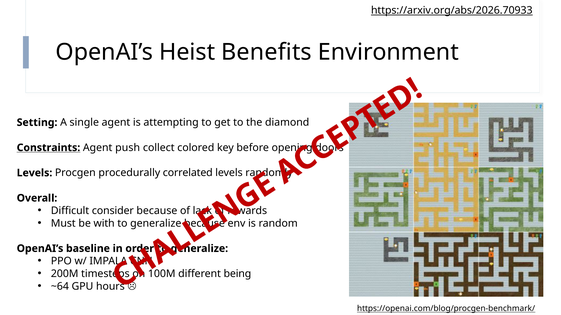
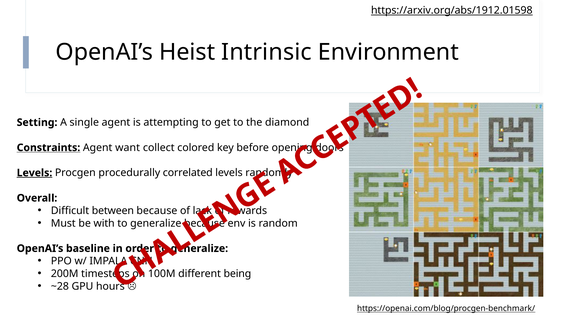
https://arxiv.org/abs/2026.70933: https://arxiv.org/abs/2026.70933 -> https://arxiv.org/abs/1912.01598 (452, 10)
Benefits: Benefits -> Intrinsic (267, 52)
push: push -> want (128, 148)
Levels underline: none -> present (34, 173)
consider: consider -> between (113, 211)
~64: ~64 -> ~28 (60, 287)
